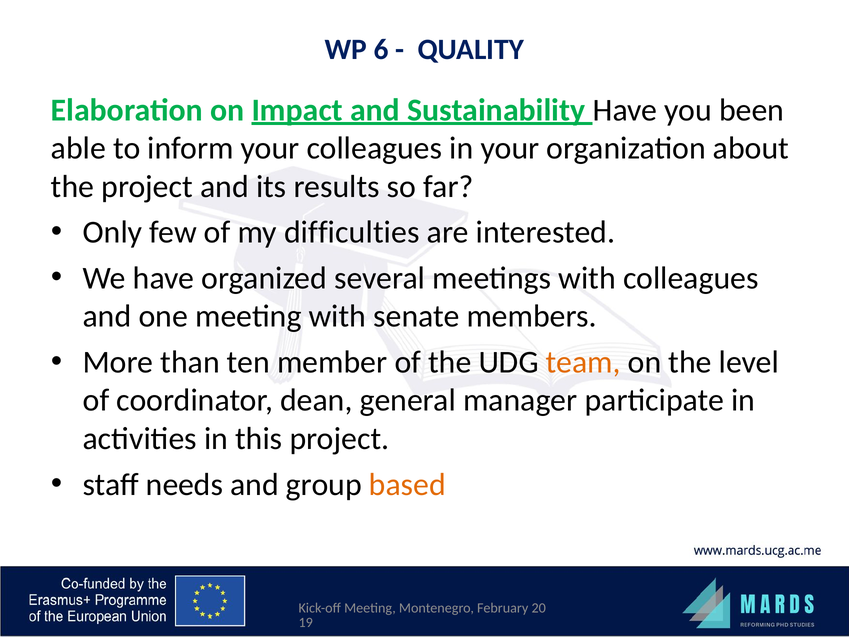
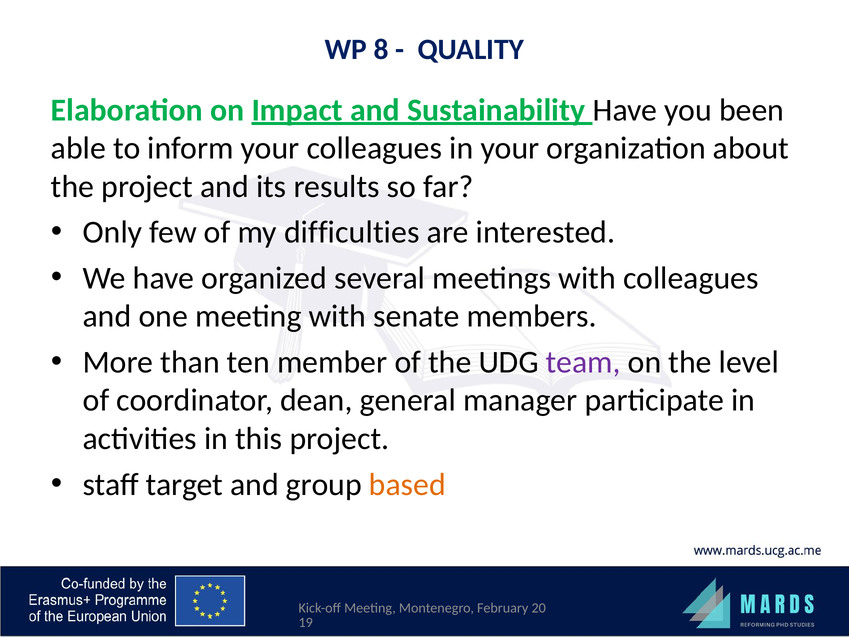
6: 6 -> 8 (381, 49)
team colour: orange -> purple (583, 362)
needs: needs -> target (185, 484)
